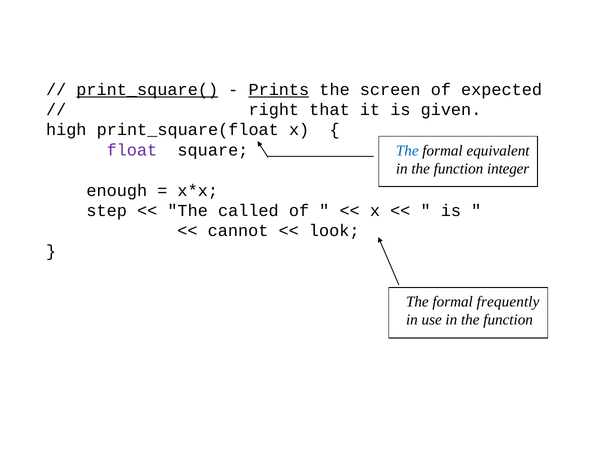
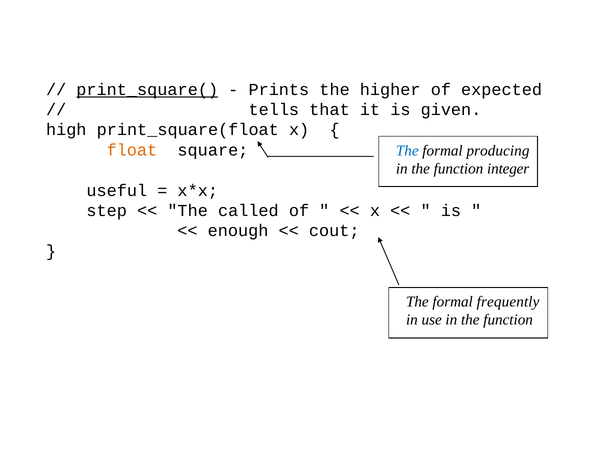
Prints underline: present -> none (279, 90)
screen: screen -> higher (390, 90)
right: right -> tells (274, 110)
equivalent: equivalent -> producing (498, 151)
float colour: purple -> orange (132, 150)
enough: enough -> useful (117, 191)
cannot: cannot -> enough (238, 231)
look: look -> cout (334, 231)
